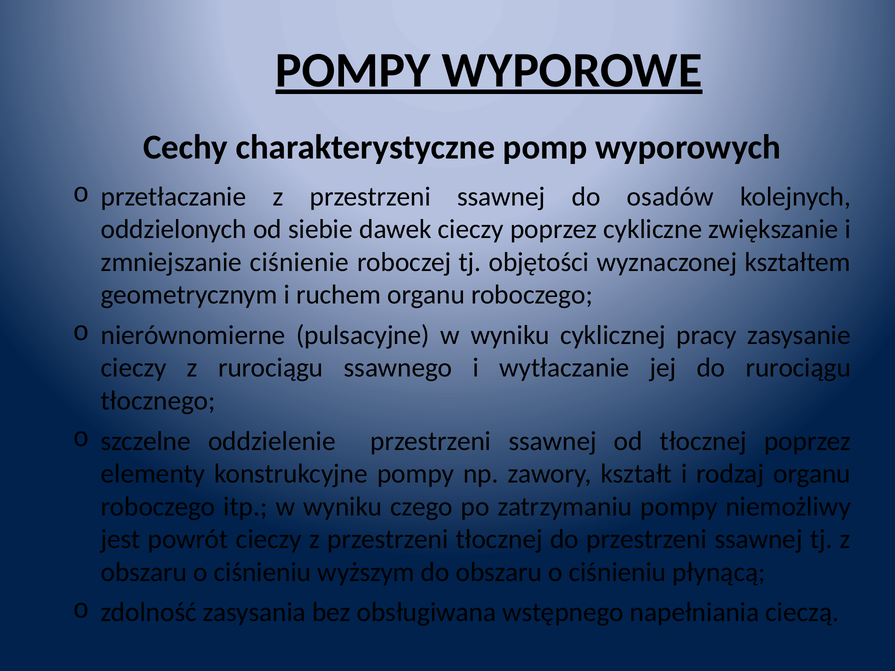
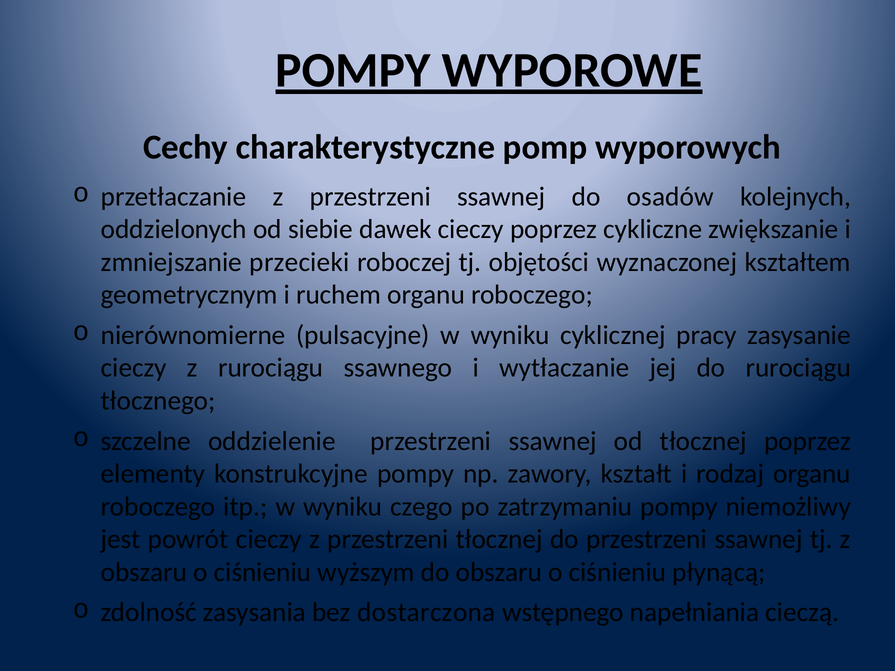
ciśnienie: ciśnienie -> przecieki (299, 262)
obsługiwana: obsługiwana -> dostarczona (426, 613)
